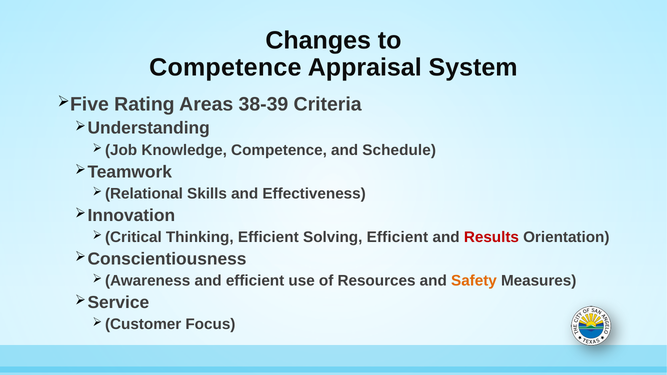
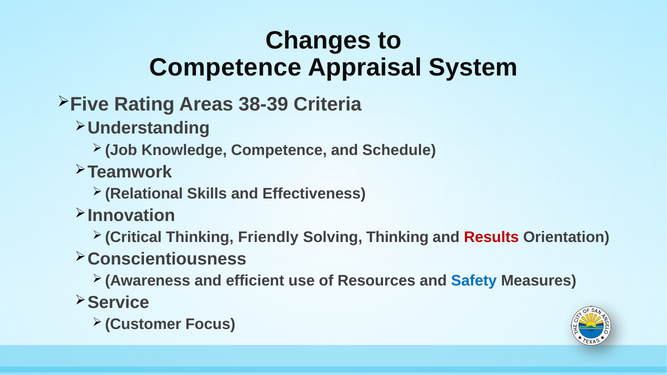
Thinking Efficient: Efficient -> Friendly (268, 237)
Solving Efficient: Efficient -> Thinking (398, 237)
Safety colour: orange -> blue (474, 281)
